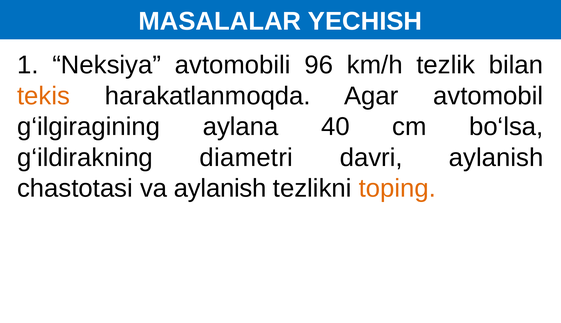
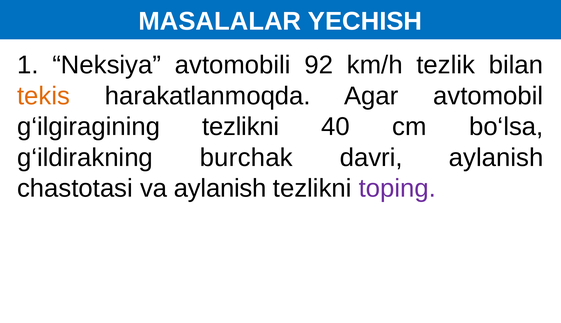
96: 96 -> 92 (319, 65)
g‘ilgiragining aylana: aylana -> tezlikni (241, 127)
diametri: diametri -> burchak (246, 158)
toping colour: orange -> purple (397, 189)
